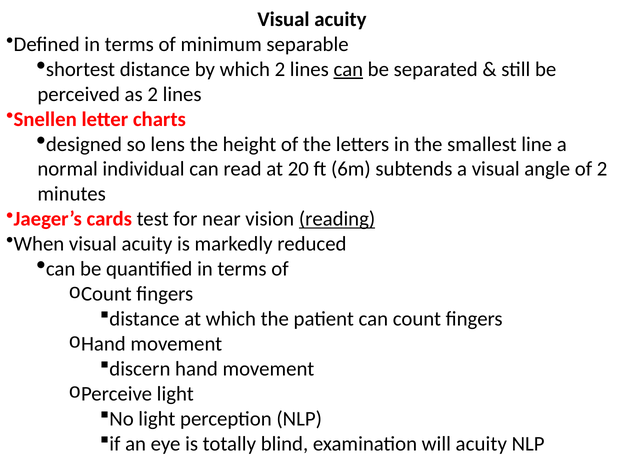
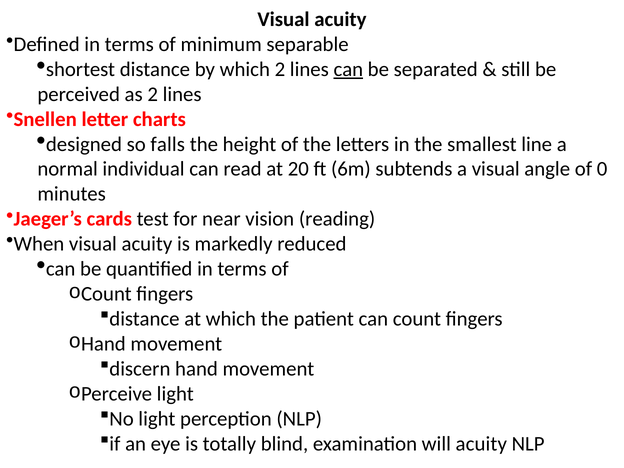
lens: lens -> falls (168, 144)
of 2: 2 -> 0 (602, 169)
reading underline: present -> none (337, 219)
